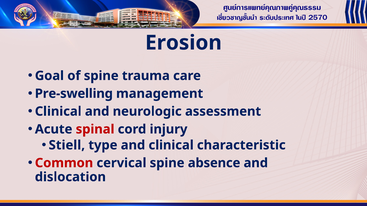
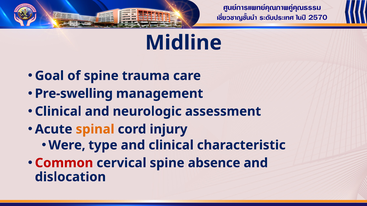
Erosion: Erosion -> Midline (183, 43)
spinal colour: red -> orange (95, 129)
Stiell: Stiell -> Were (67, 145)
